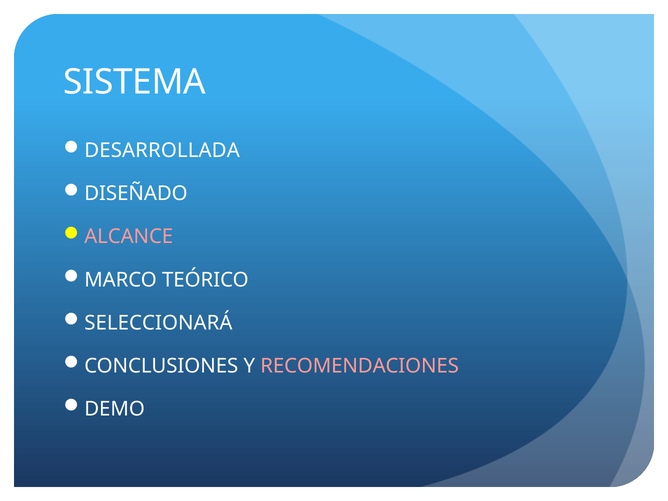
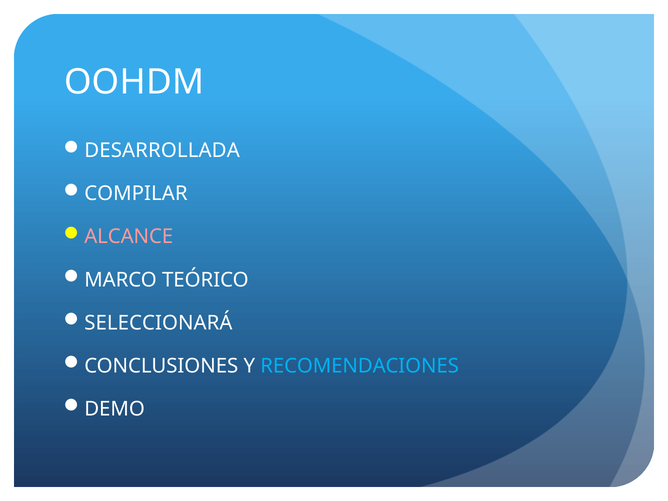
SISTEMA: SISTEMA -> OOHDM (134, 82)
DISEÑADO: DISEÑADO -> COMPILAR (136, 194)
RECOMENDACIONES colour: pink -> light blue (360, 366)
